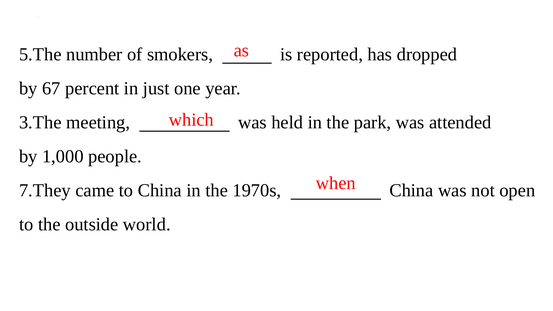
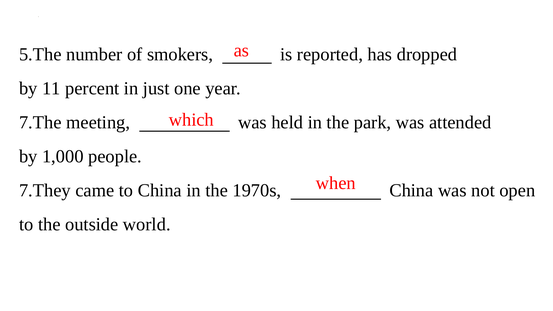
67: 67 -> 11 (51, 88)
3.The: 3.The -> 7.The (40, 122)
